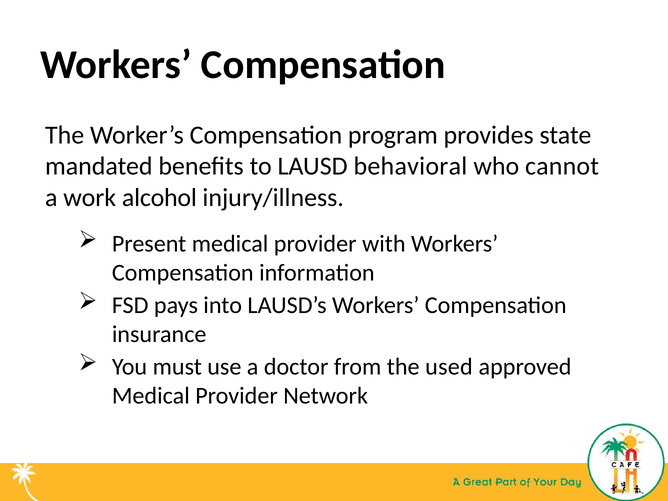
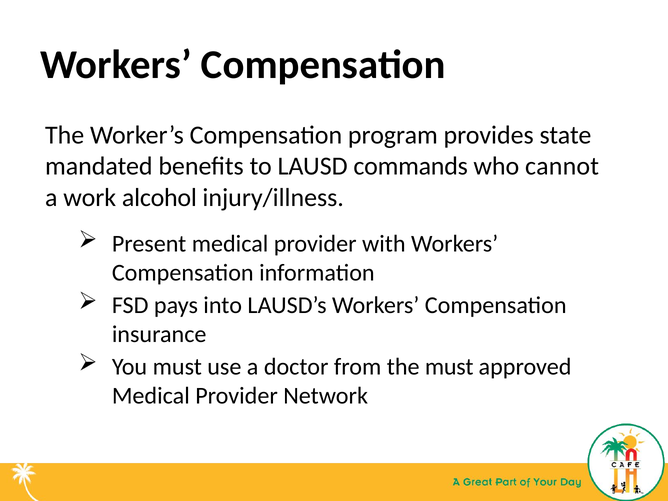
behavioral: behavioral -> commands (411, 166)
the used: used -> must (449, 367)
